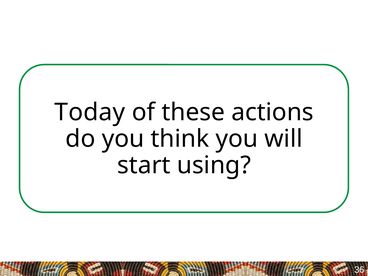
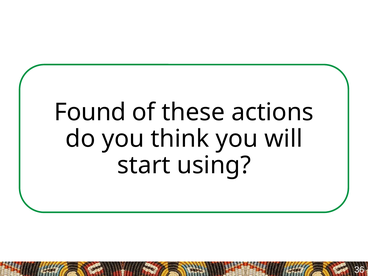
Today: Today -> Found (90, 112)
